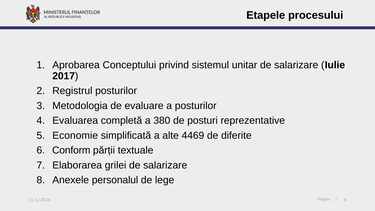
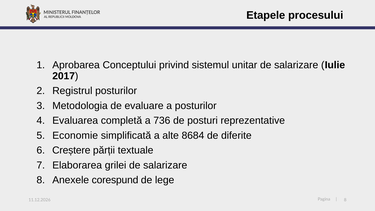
380: 380 -> 736 (162, 121)
4469: 4469 -> 8684 (193, 135)
Conform: Conform -> Creștere (71, 150)
personalul: personalul -> corespund (115, 180)
